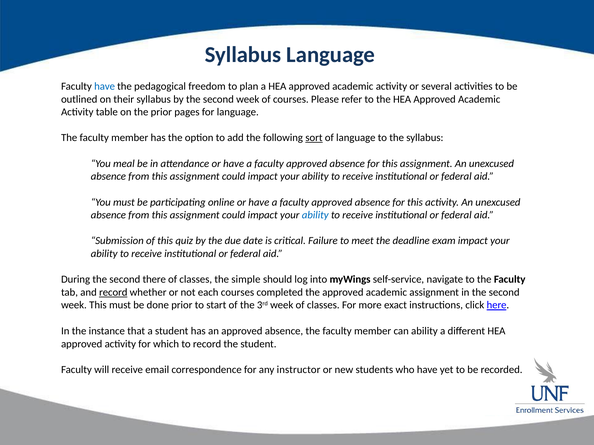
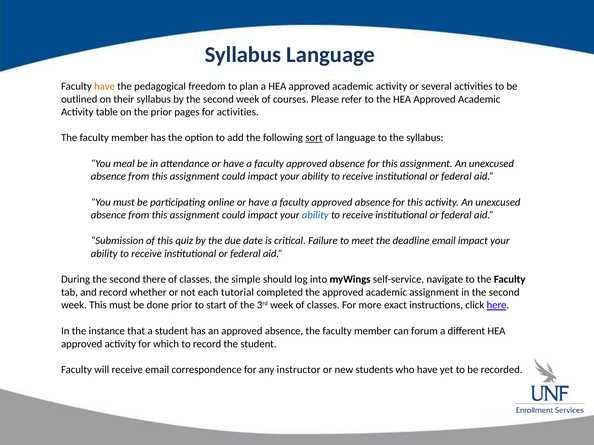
have colour: blue -> orange (105, 86)
for language: language -> activities (238, 112)
deadline exam: exam -> email (444, 241)
record underline: present -> none (113, 293)
each courses: courses -> tutorial (237, 293)
can ability: ability -> forum (424, 331)
